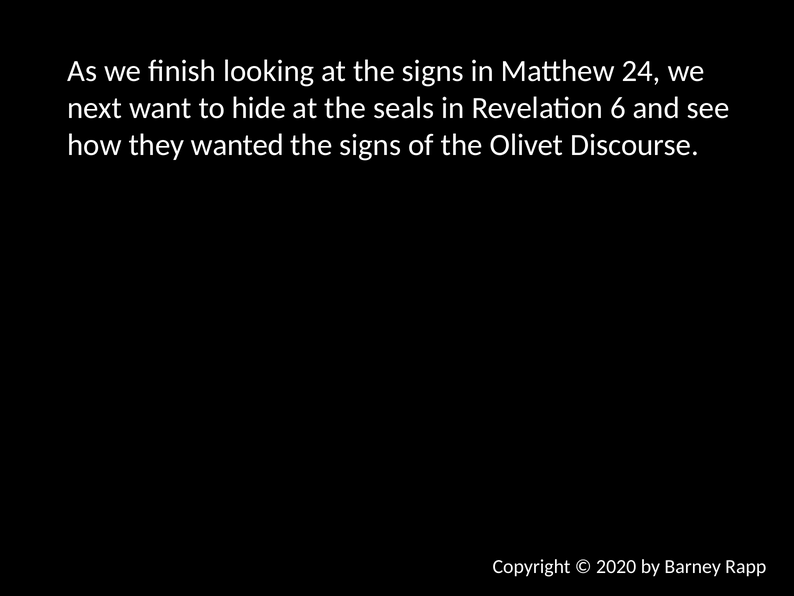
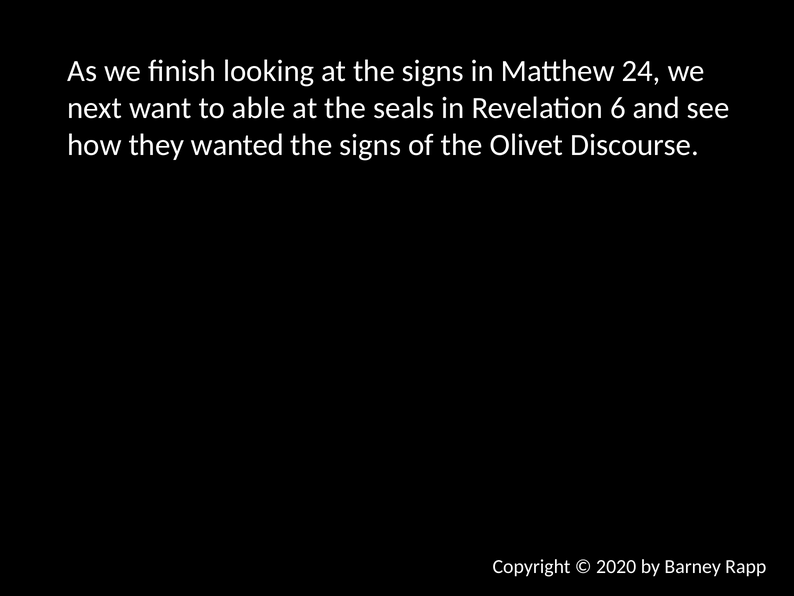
hide: hide -> able (259, 108)
